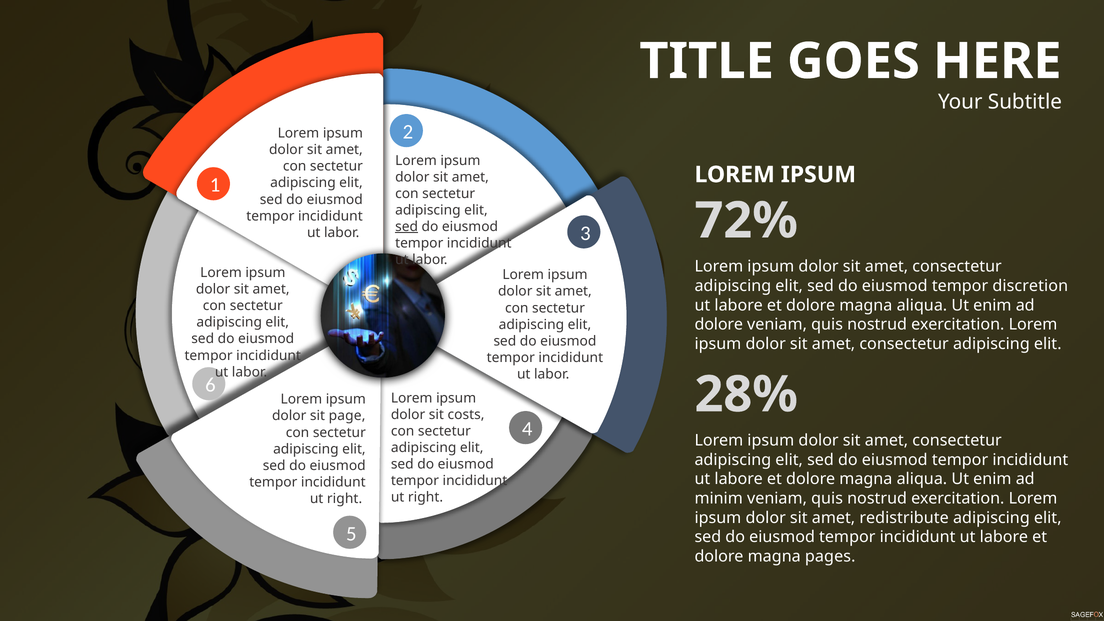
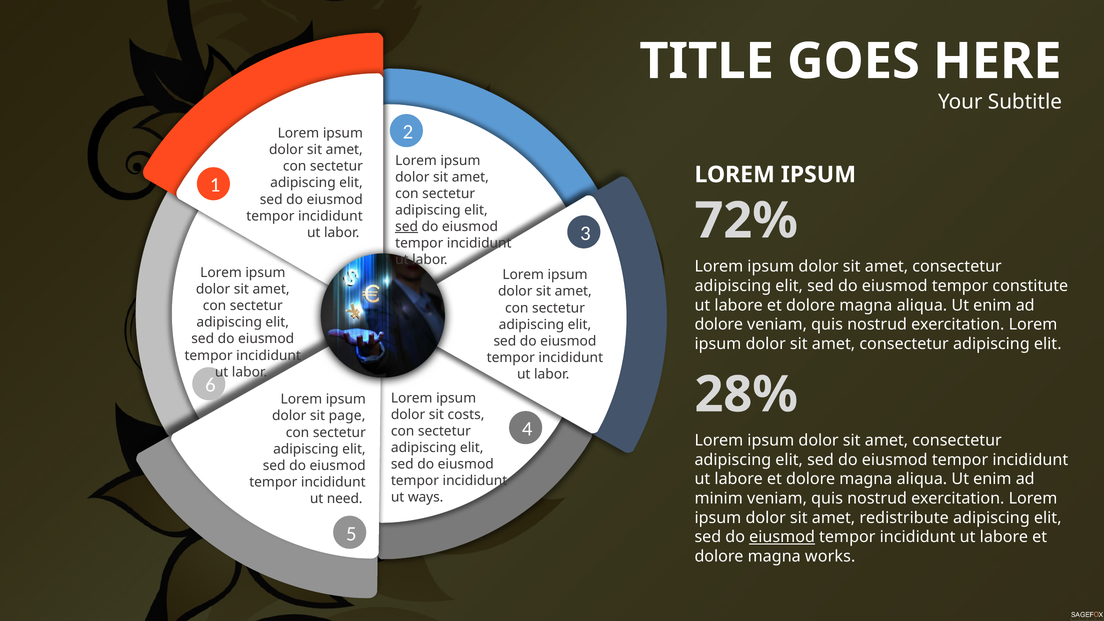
discretion: discretion -> constitute (1030, 286)
right: right -> ways (426, 497)
right: right -> need (345, 499)
eiusmod underline: none -> present (782, 537)
pages: pages -> works (830, 556)
